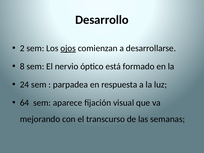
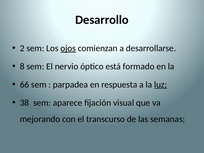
24: 24 -> 66 (24, 85)
luz underline: none -> present (161, 85)
64: 64 -> 38 (24, 103)
